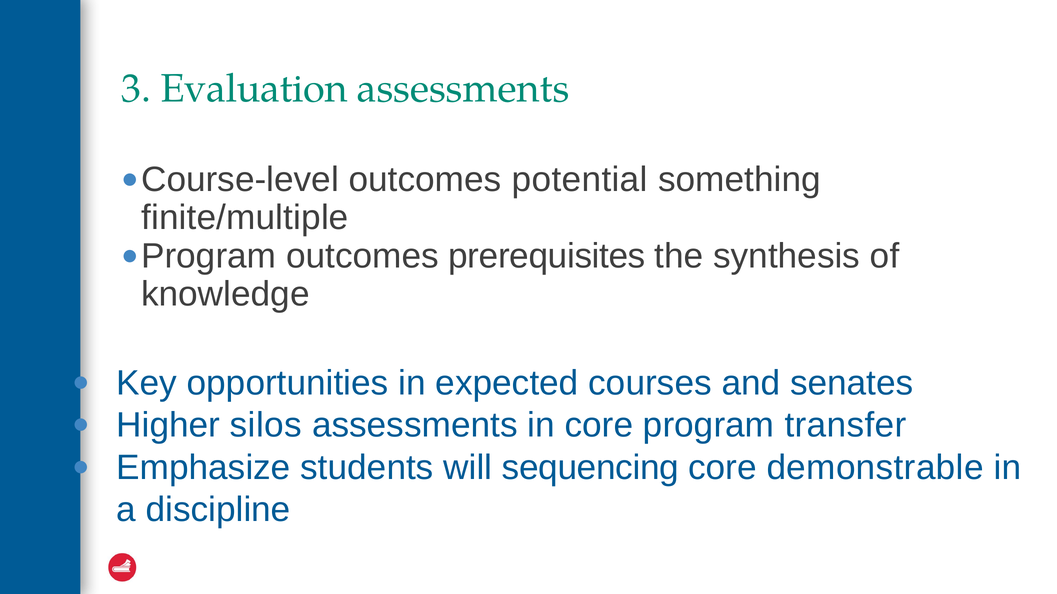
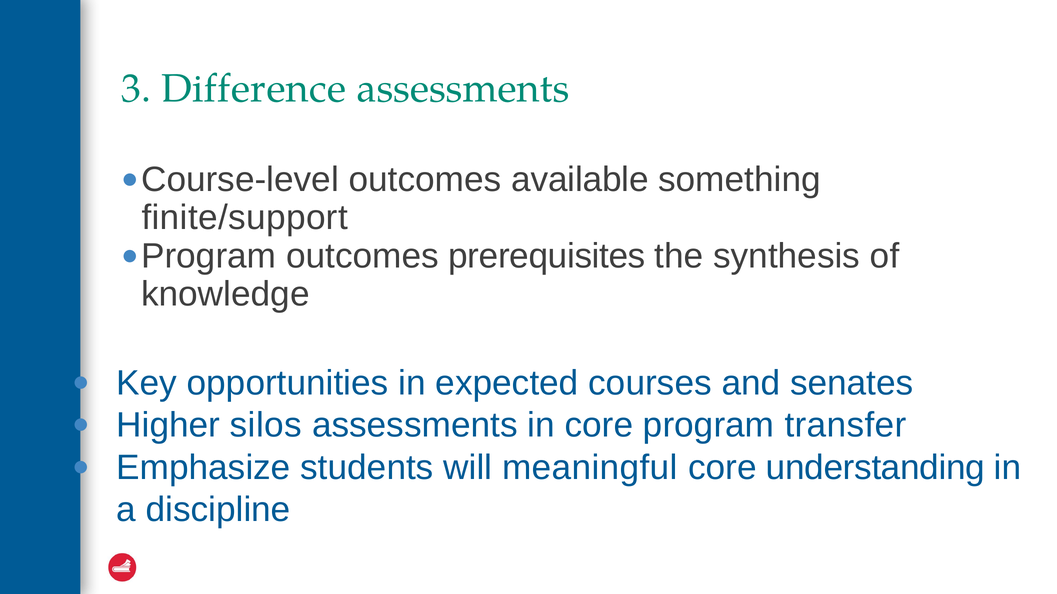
Evaluation: Evaluation -> Difference (254, 89)
potential: potential -> available (580, 180)
finite/multiple: finite/multiple -> finite/support (245, 218)
sequencing: sequencing -> meaningful (590, 468)
demonstrable: demonstrable -> understanding (875, 468)
